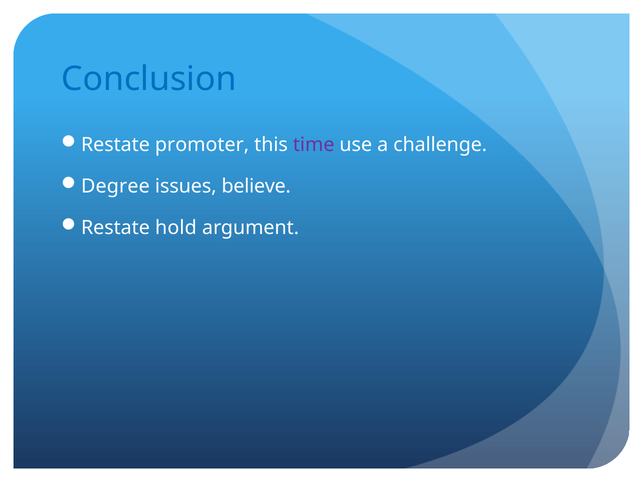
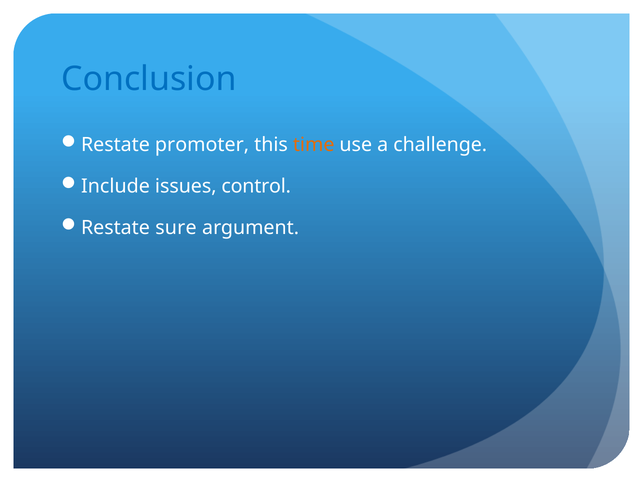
time colour: purple -> orange (314, 145)
Degree: Degree -> Include (115, 186)
believe: believe -> control (256, 186)
hold: hold -> sure (176, 228)
